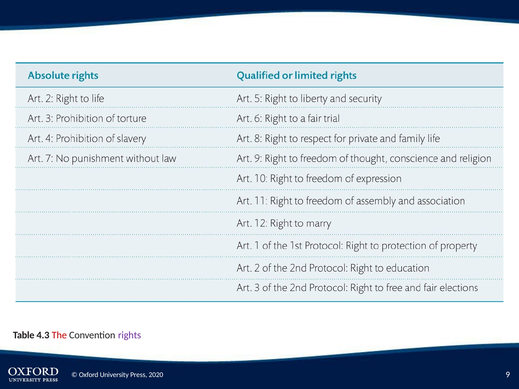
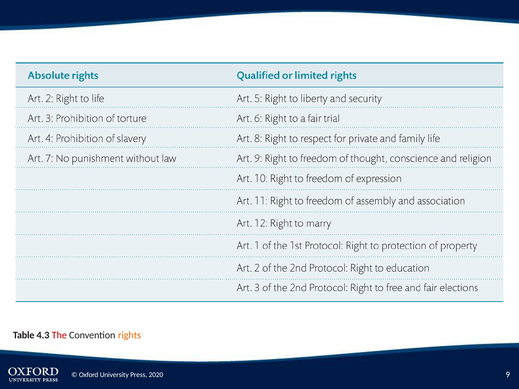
rights colour: purple -> orange (130, 335)
